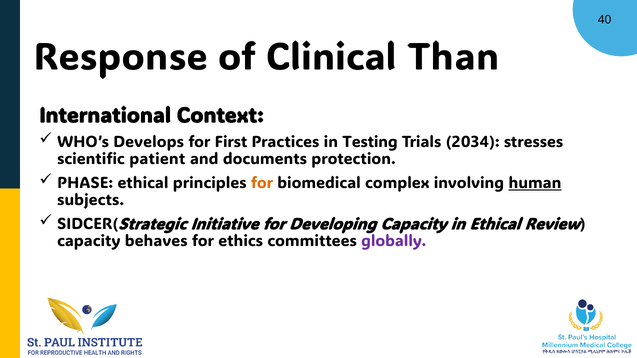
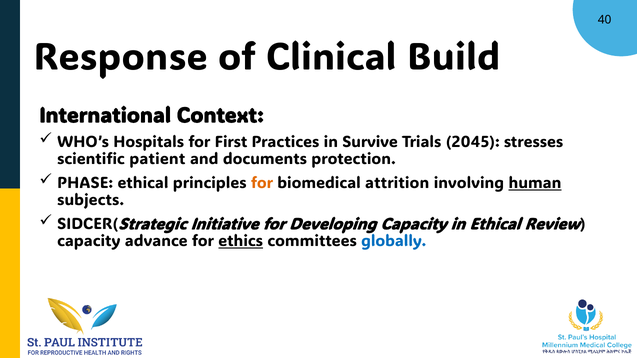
Than: Than -> Build (454, 57)
Develops: Develops -> Hospitals (149, 142)
Testing: Testing -> Survive (370, 142)
2034: 2034 -> 2045 (473, 142)
complex: complex -> attrition (397, 183)
behaves: behaves -> advance (156, 241)
ethics underline: none -> present (241, 241)
globally colour: purple -> blue (394, 241)
